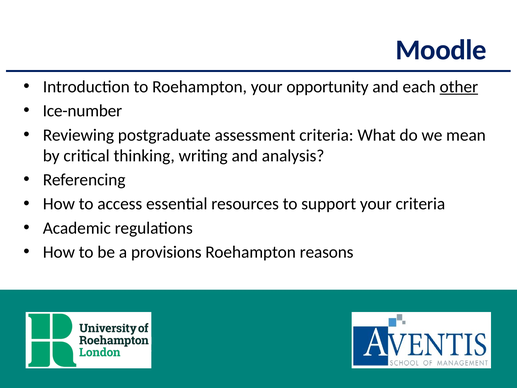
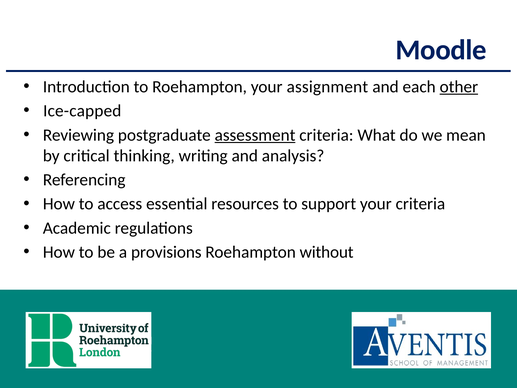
opportunity: opportunity -> assignment (327, 87)
Ice-number: Ice-number -> Ice-capped (82, 111)
assessment underline: none -> present (255, 135)
reasons: reasons -> without (327, 252)
